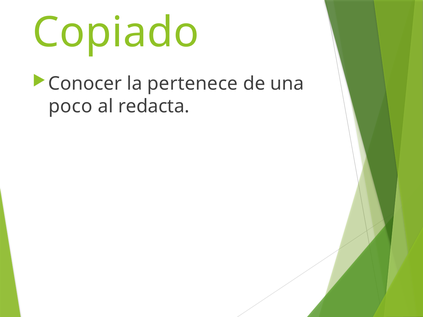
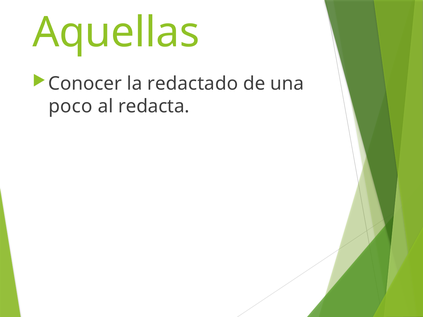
Copiado: Copiado -> Aquellas (116, 33)
pertenece: pertenece -> redactado (193, 84)
